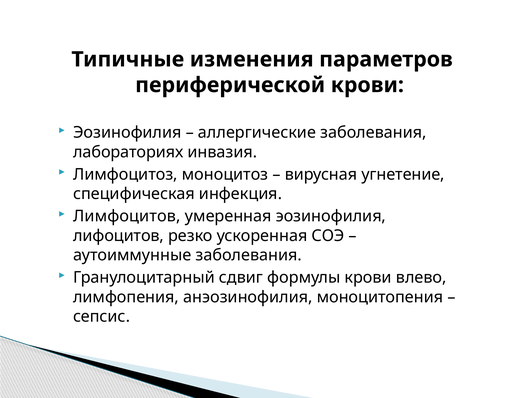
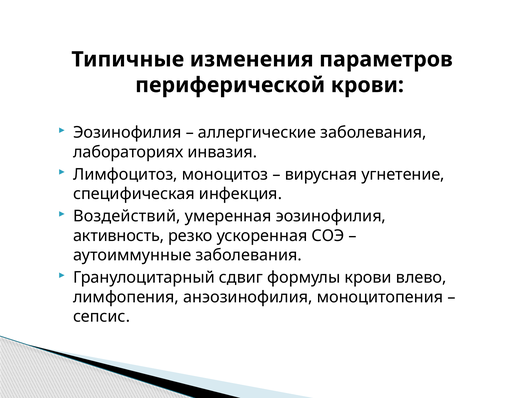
Лимфоцитов: Лимфоцитов -> Воздействий (127, 216)
лифоцитов: лифоцитов -> активность (119, 236)
